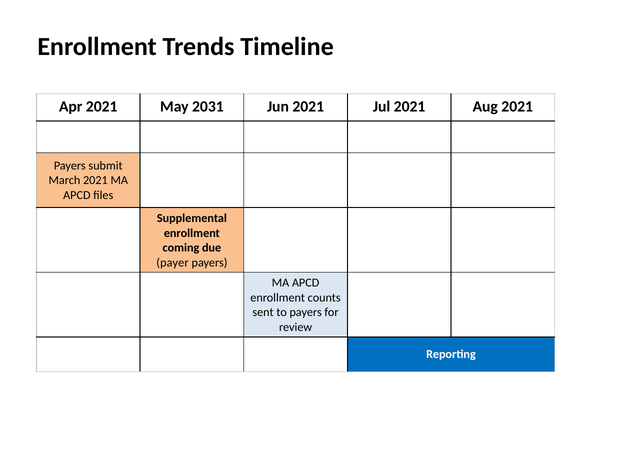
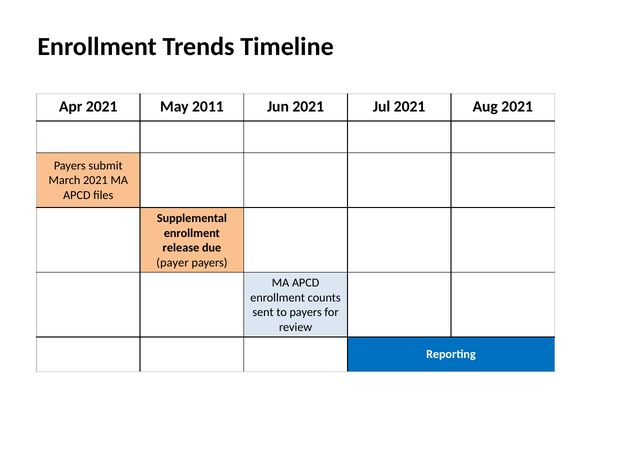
2031: 2031 -> 2011 (208, 107)
coming: coming -> release (181, 248)
